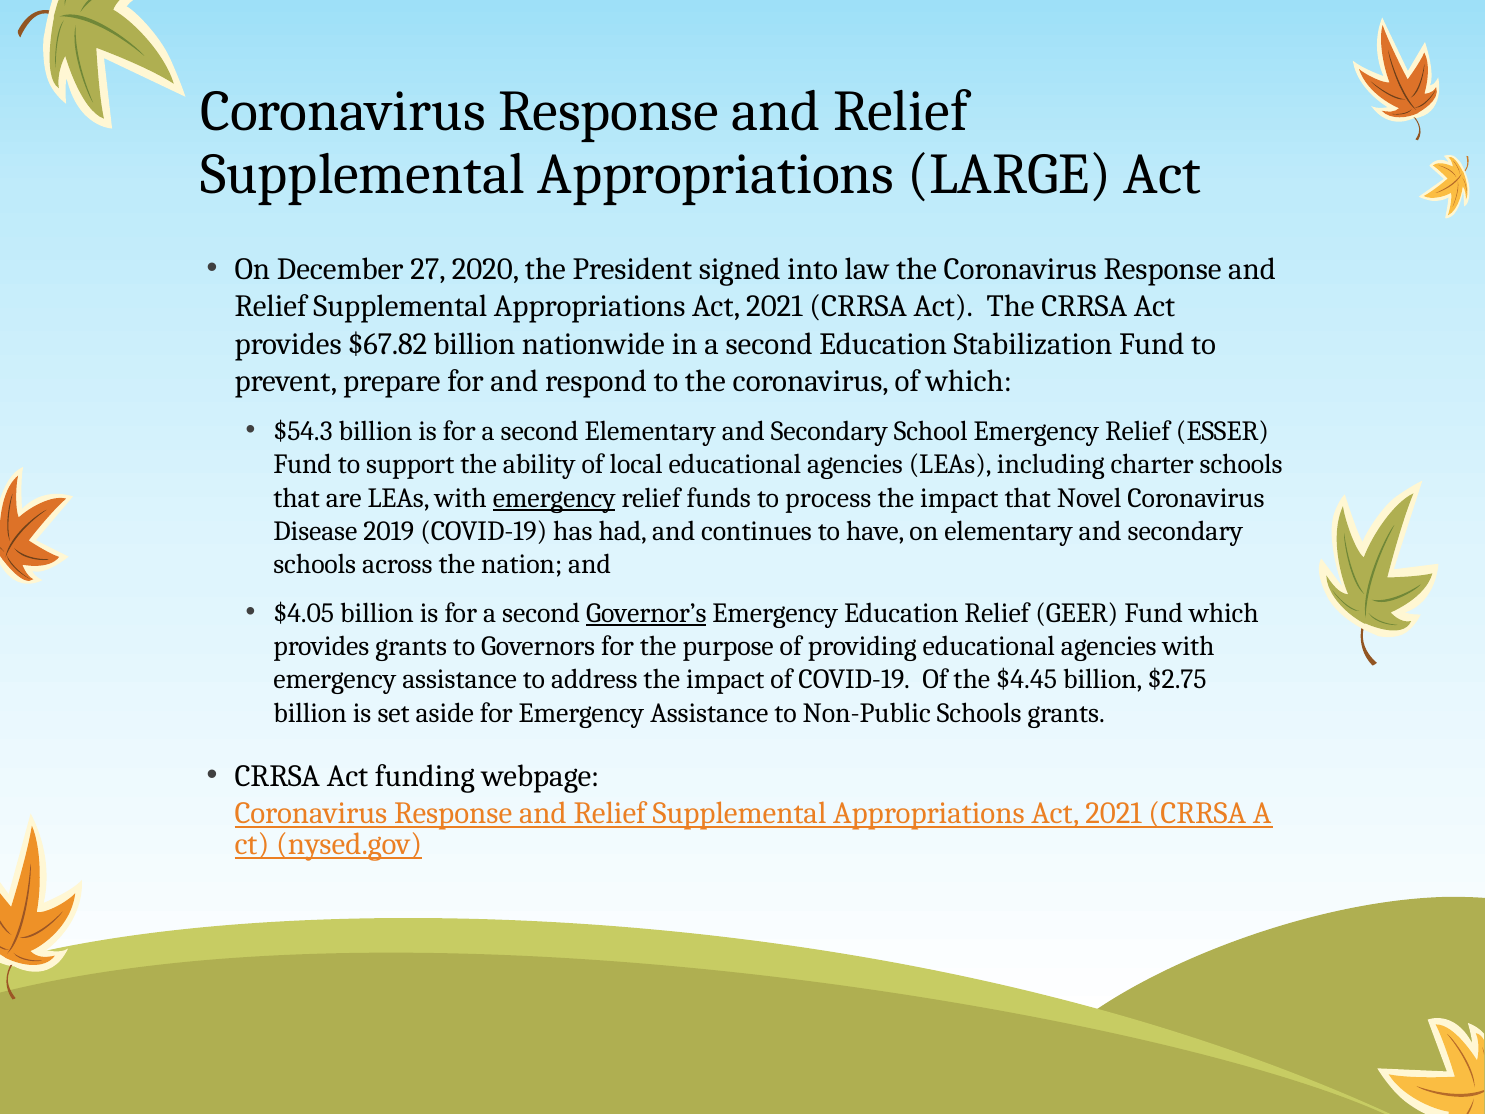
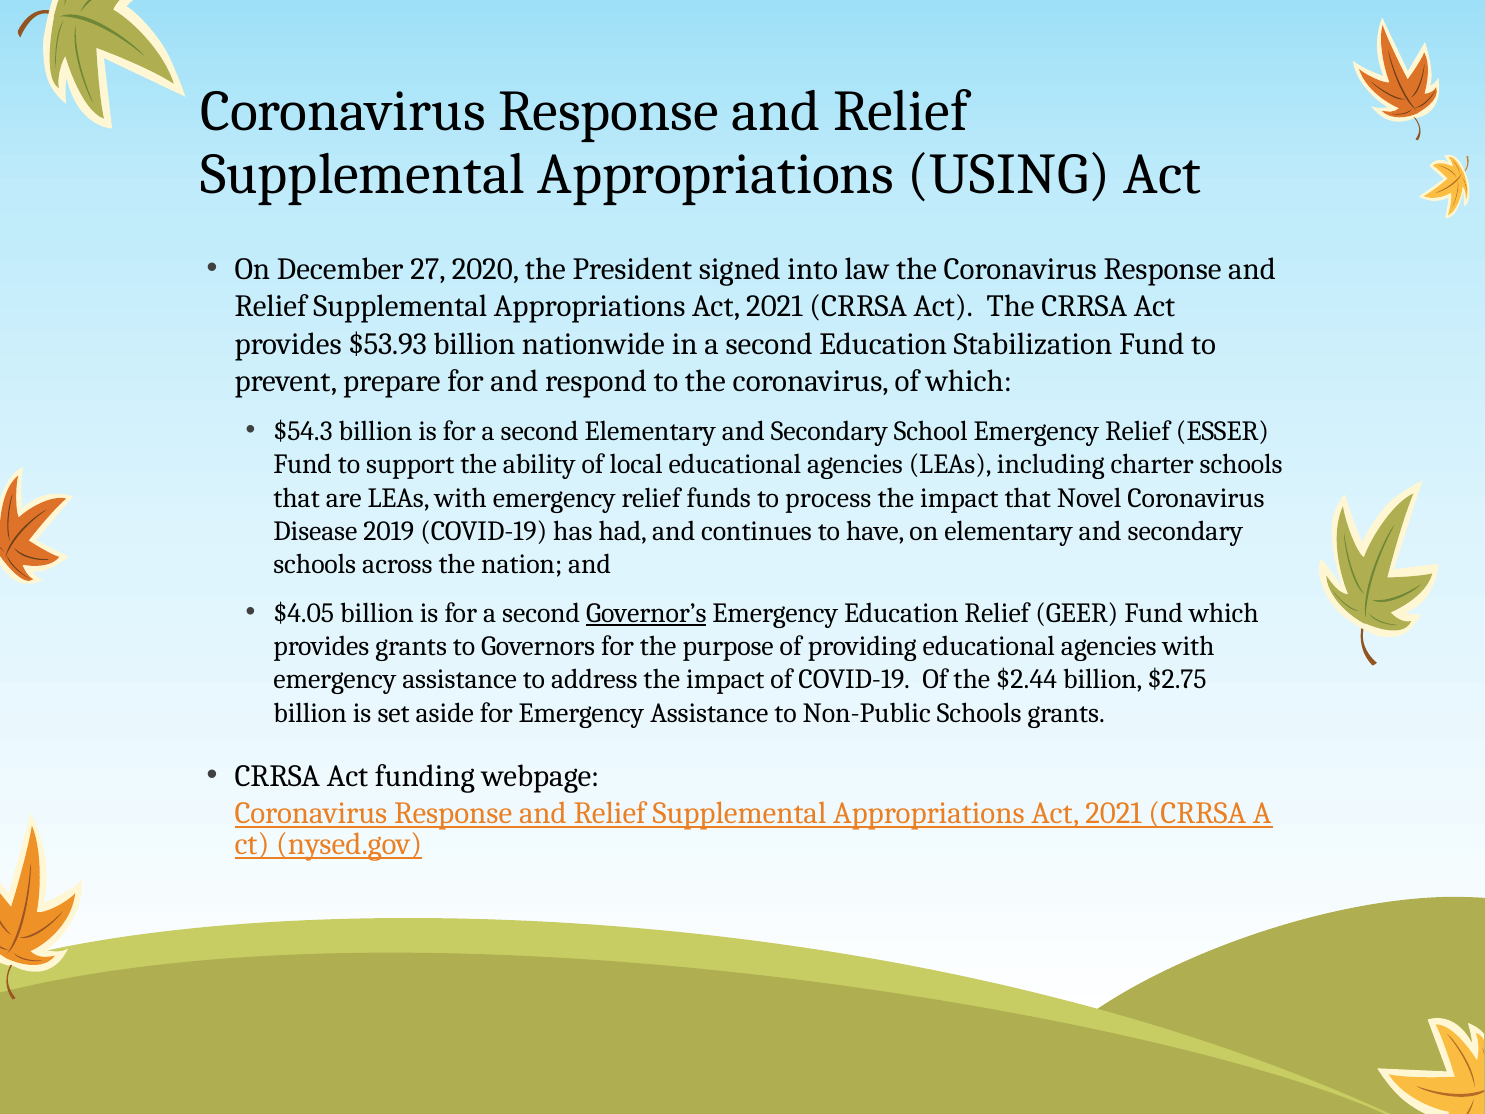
LARGE: LARGE -> USING (1009, 174)
$67.82: $67.82 -> $53.93 (388, 344)
emergency underline: present -> none (554, 498)
$4.45: $4.45 -> $2.44 (1027, 680)
